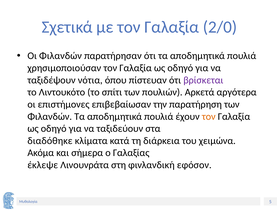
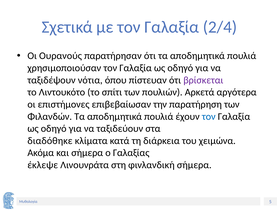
2/0: 2/0 -> 2/4 (220, 27)
Οι Φιλανδών: Φιλανδών -> Ουρανούς (60, 56)
τον colour: orange -> blue (209, 116)
φινλανδική εφόσον: εφόσον -> σήμερα (194, 164)
